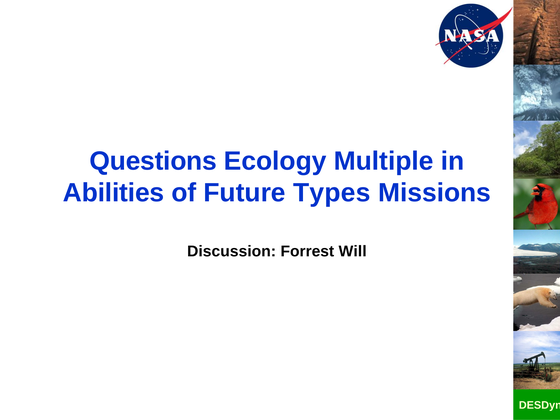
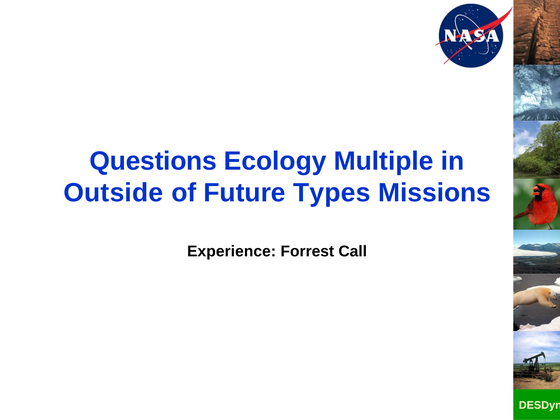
Abilities: Abilities -> Outside (113, 193)
Discussion: Discussion -> Experience (232, 251)
Will: Will -> Call (353, 251)
